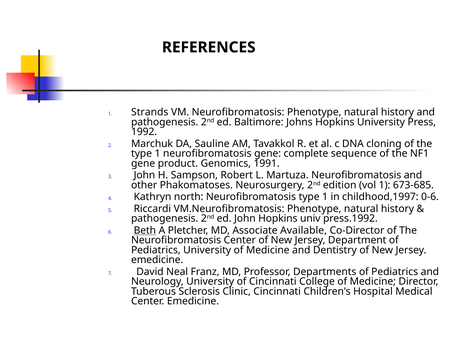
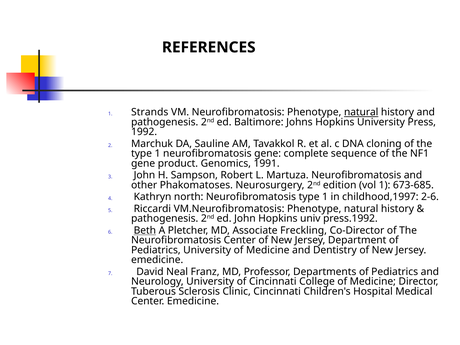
natural underline: none -> present (361, 112)
0-6: 0-6 -> 2-6 (430, 197)
Available: Available -> Freckling (304, 230)
